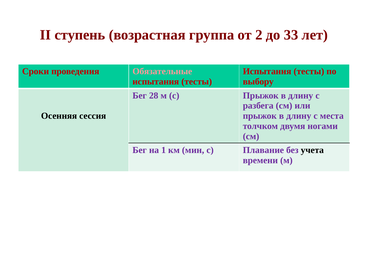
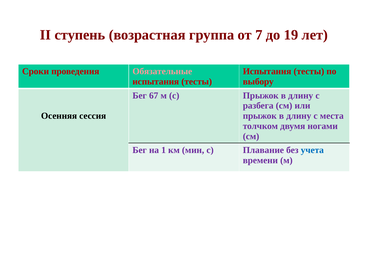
2: 2 -> 7 (259, 35)
33: 33 -> 19 (291, 35)
28: 28 -> 67 (154, 95)
учета colour: black -> blue (312, 150)
